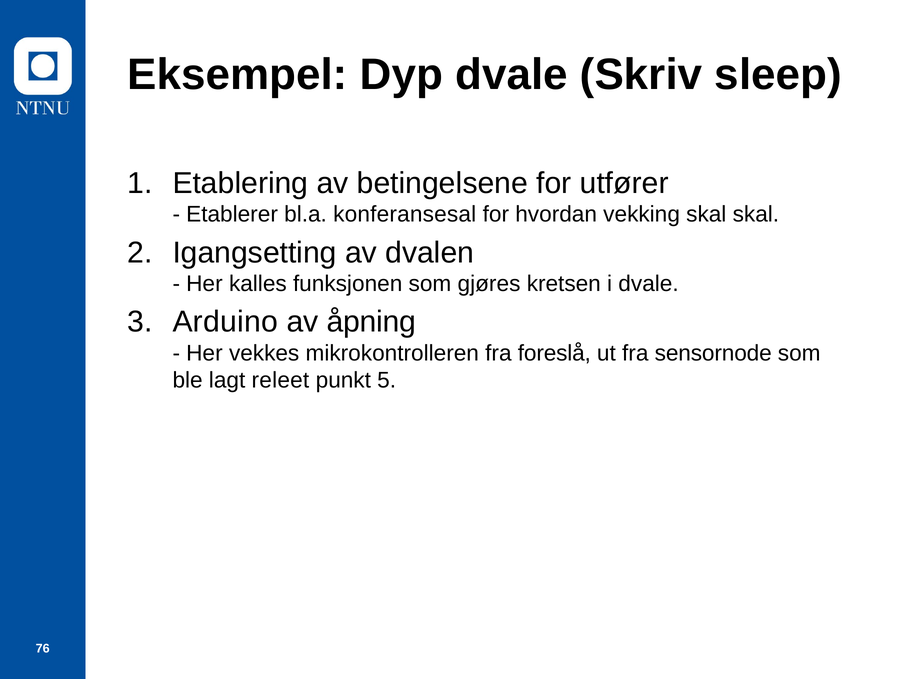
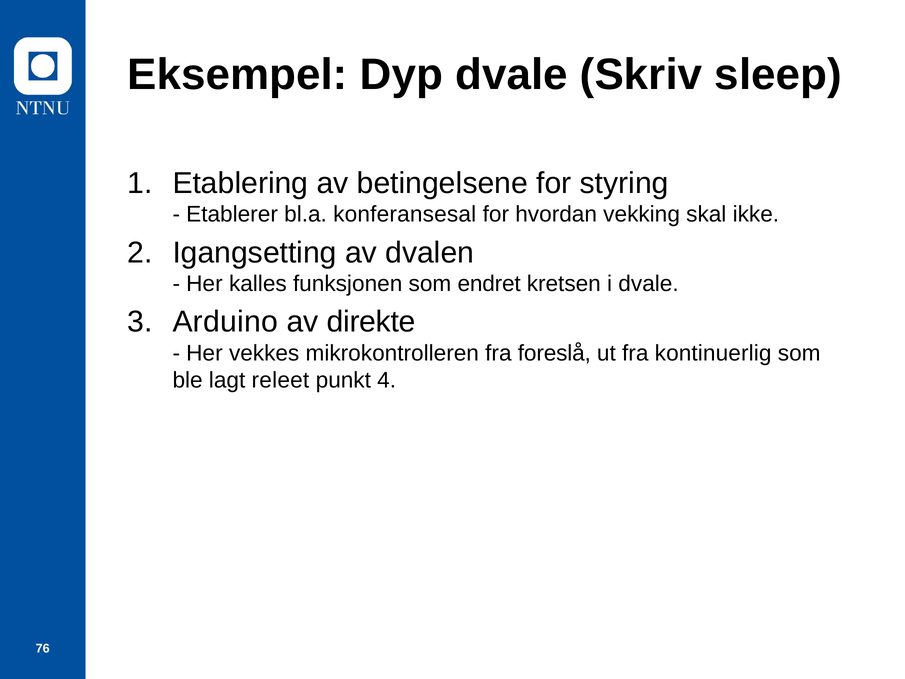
utfører: utfører -> styring (624, 183)
skal skal: skal -> ikke (756, 214)
gjøres: gjøres -> endret (489, 284)
åpning: åpning -> direkte (371, 322)
sensornode: sensornode -> kontinuerlig (713, 353)
5: 5 -> 4 (387, 380)
